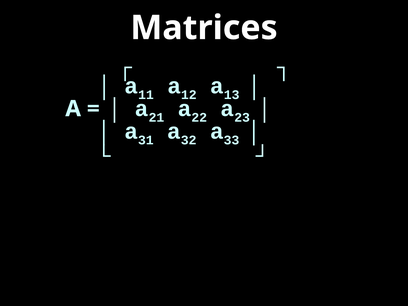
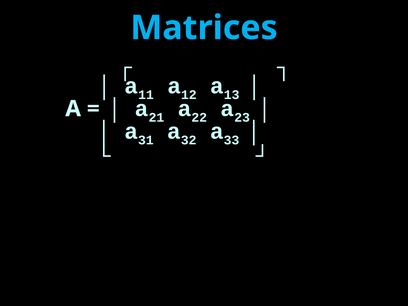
Matrices colour: white -> light blue (204, 28)
